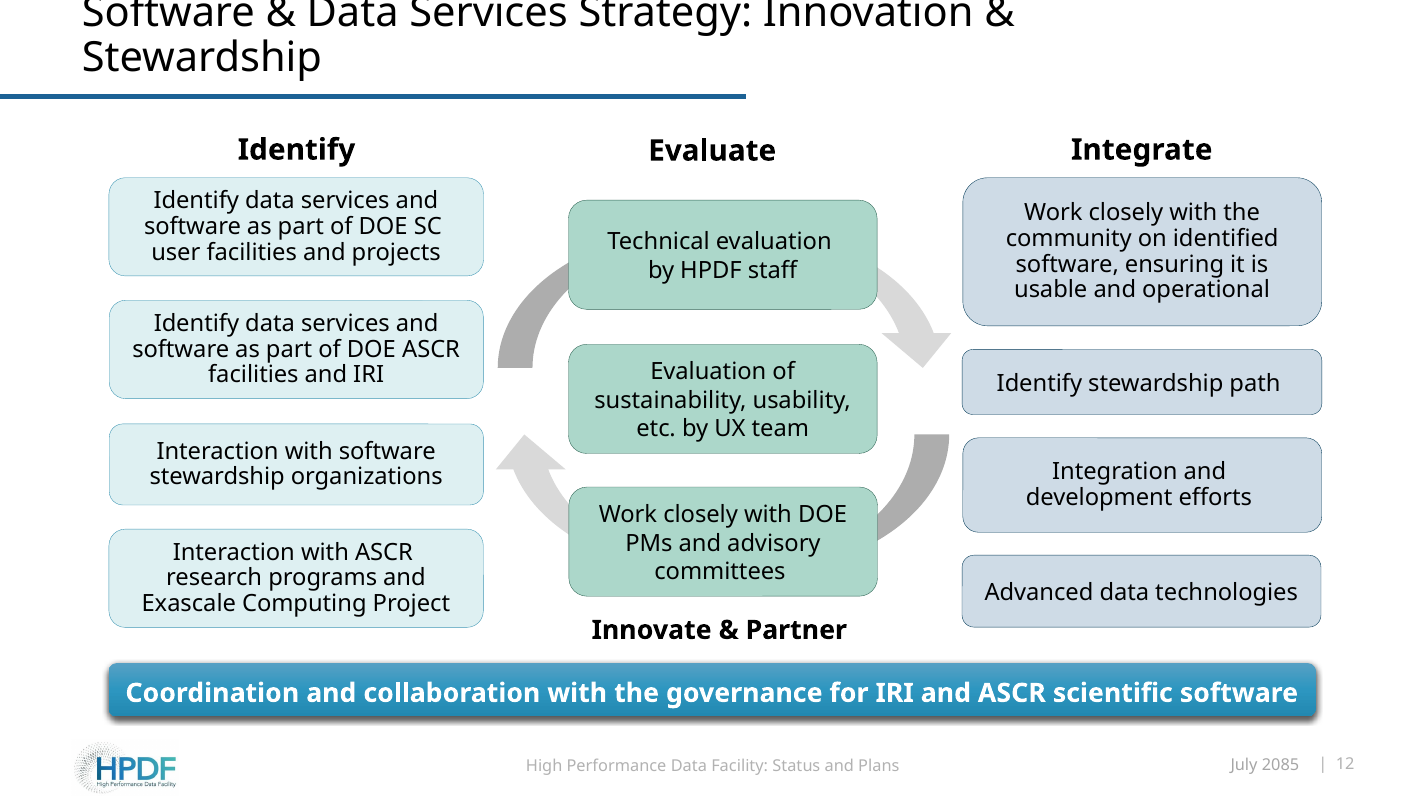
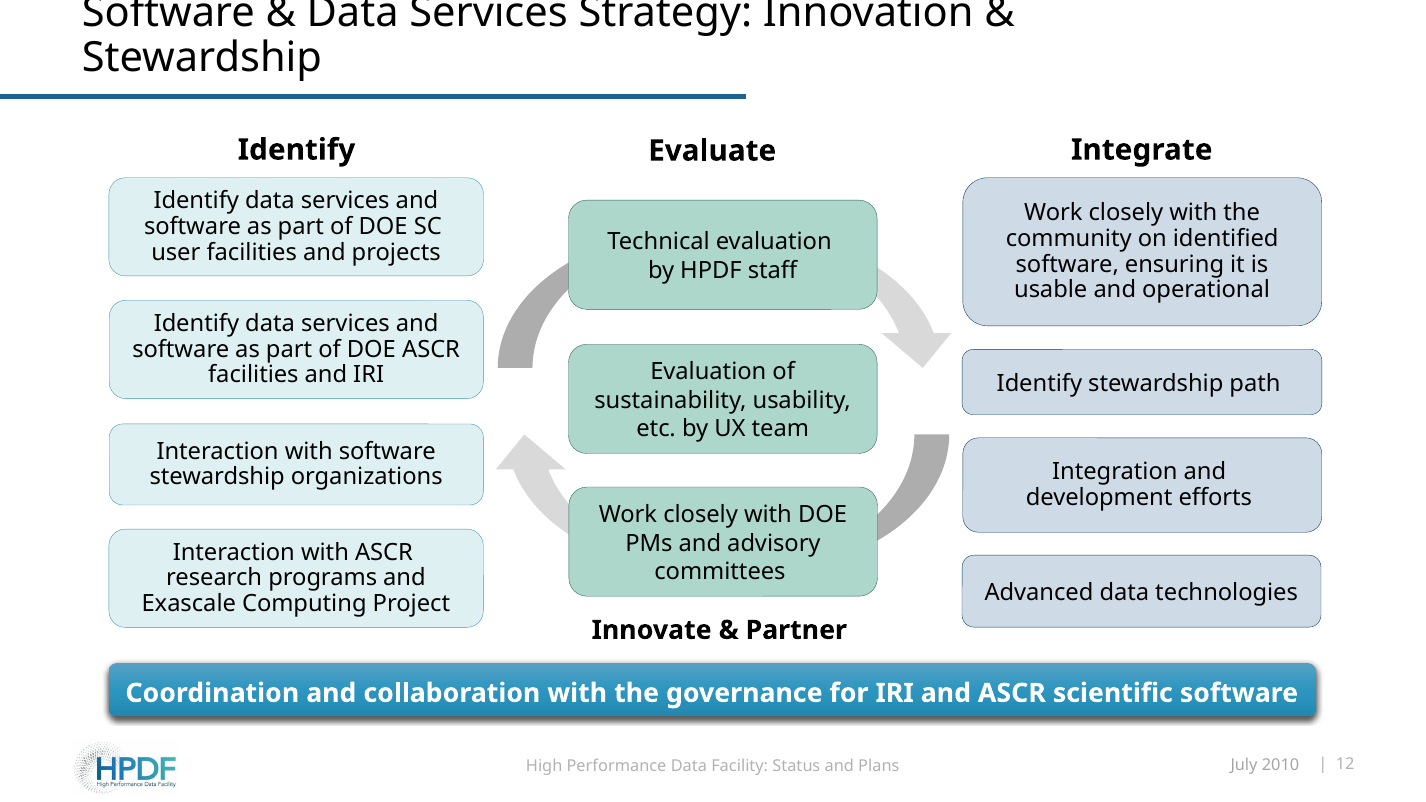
2085: 2085 -> 2010 (1281, 765)
